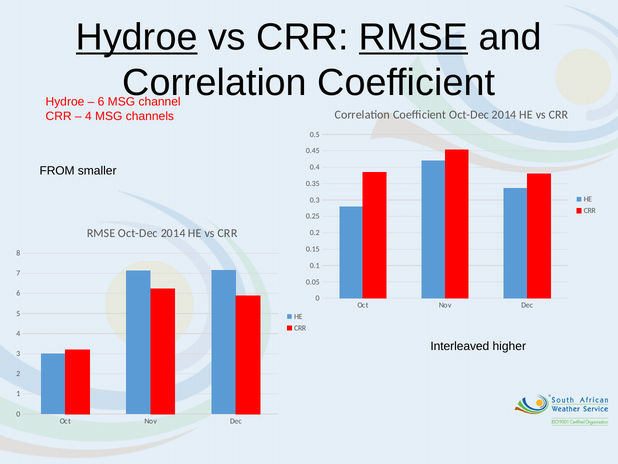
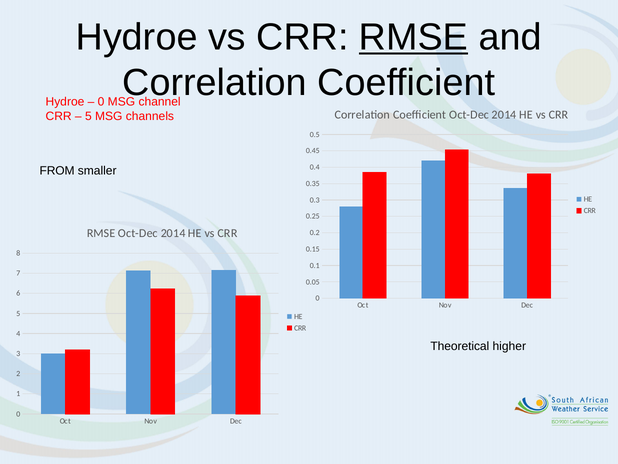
Hydroe underline: present -> none (137, 37)
6: 6 -> 0 (101, 102)
4: 4 -> 5 (88, 116)
Interleaved: Interleaved -> Theoretical (460, 346)
